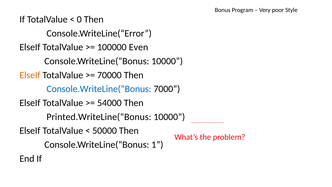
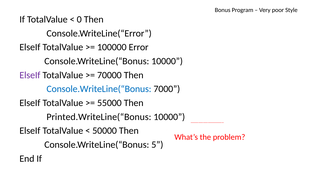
Even: Even -> Error (139, 47)
ElseIf colour: orange -> purple (30, 75)
54000: 54000 -> 55000 (109, 103)
1: 1 -> 5 (157, 144)
